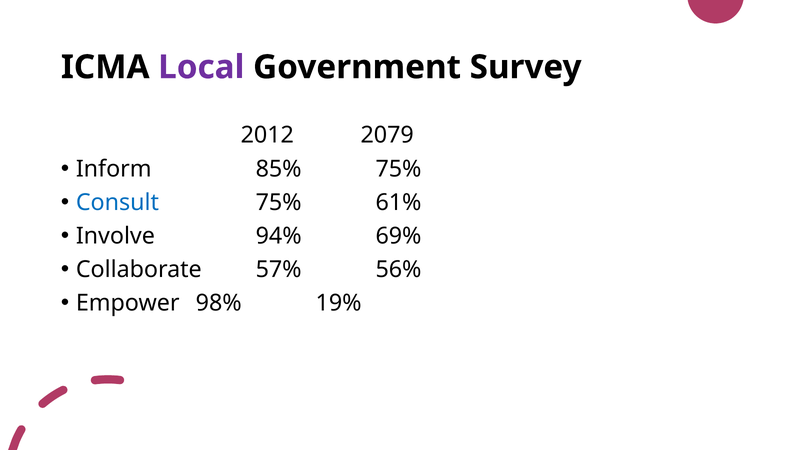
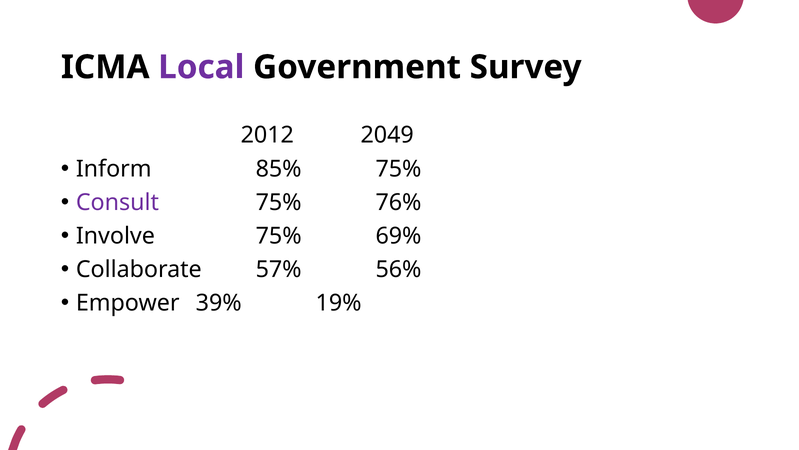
2079: 2079 -> 2049 (387, 135)
Consult colour: blue -> purple (117, 202)
61%: 61% -> 76% (399, 202)
Involve 94%: 94% -> 75% (279, 236)
98%: 98% -> 39% (219, 303)
